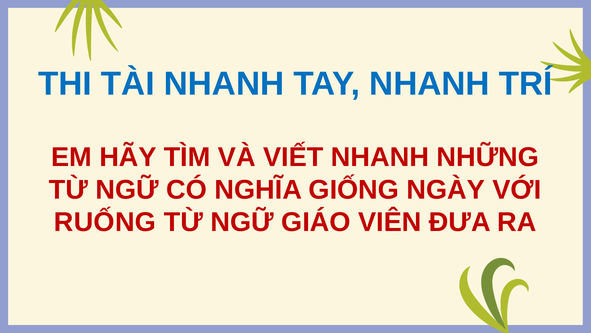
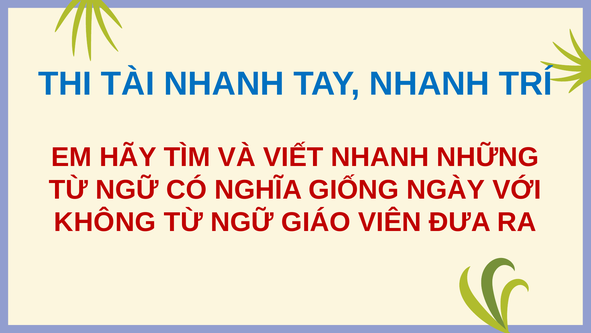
RUỐNG: RUỐNG -> KHÔNG (105, 223)
